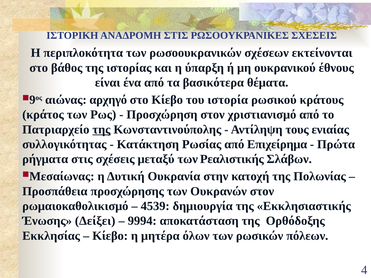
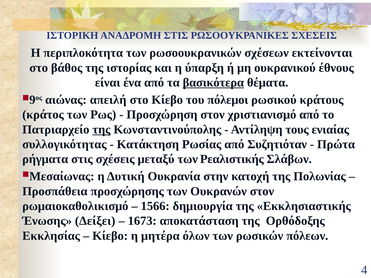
βασικότερα underline: none -> present (213, 83)
αρχηγό: αρχηγό -> απειλή (108, 100)
ιστορία: ιστορία -> πόλεμοι (228, 100)
Επιχείρημα: Επιχείρημα -> Συζητιόταν (277, 144)
4539: 4539 -> 1566 (155, 206)
9994: 9994 -> 1673 (142, 221)
